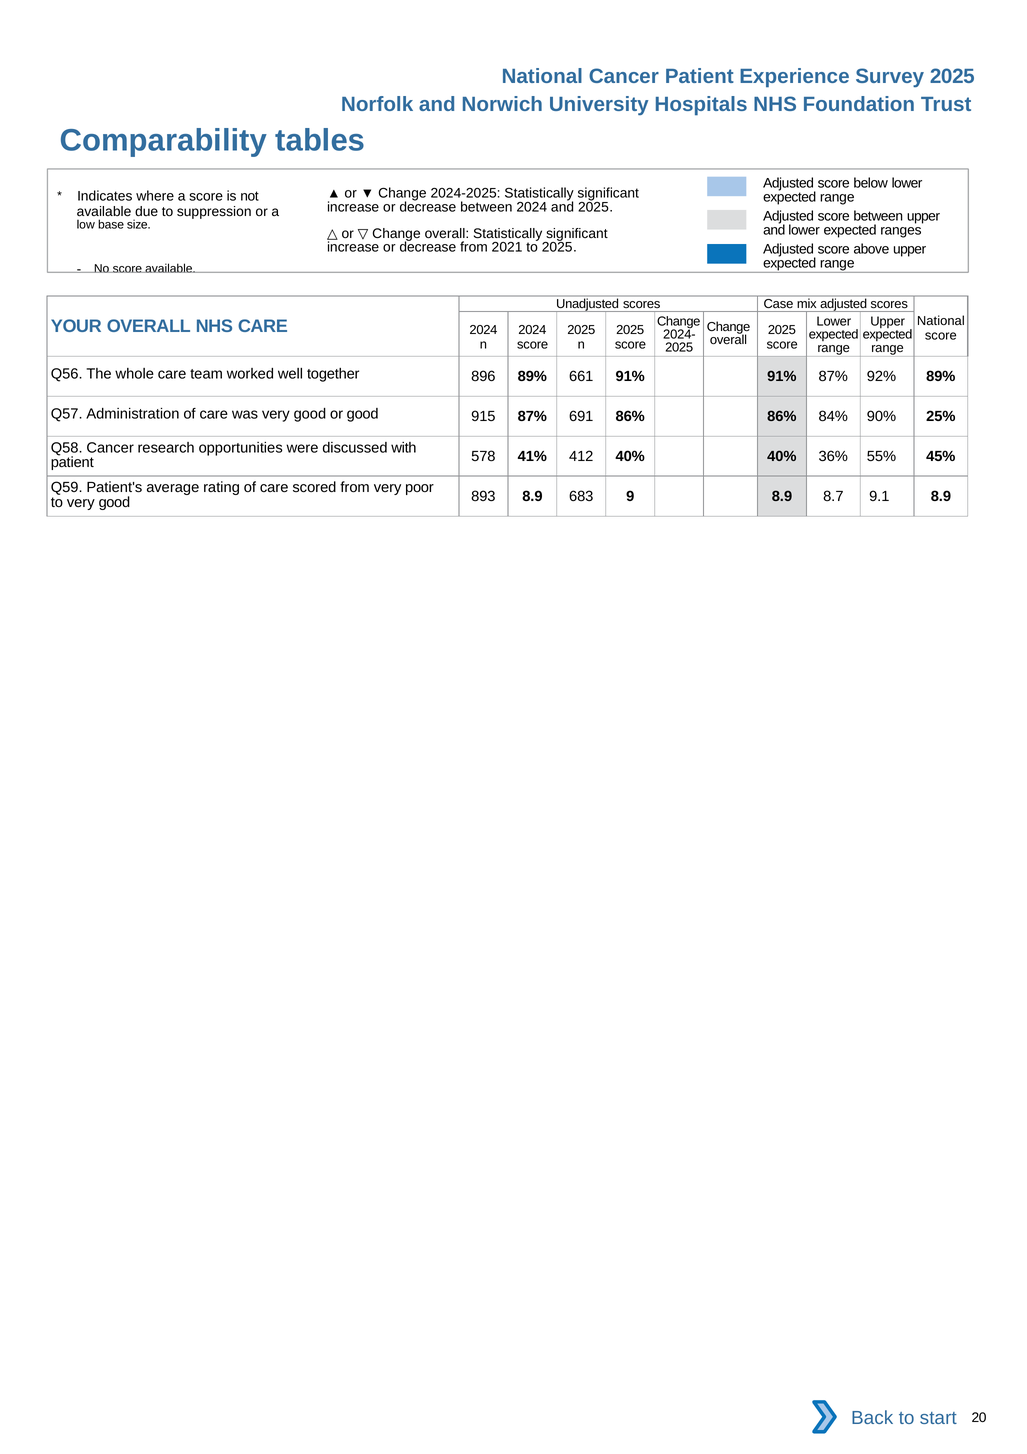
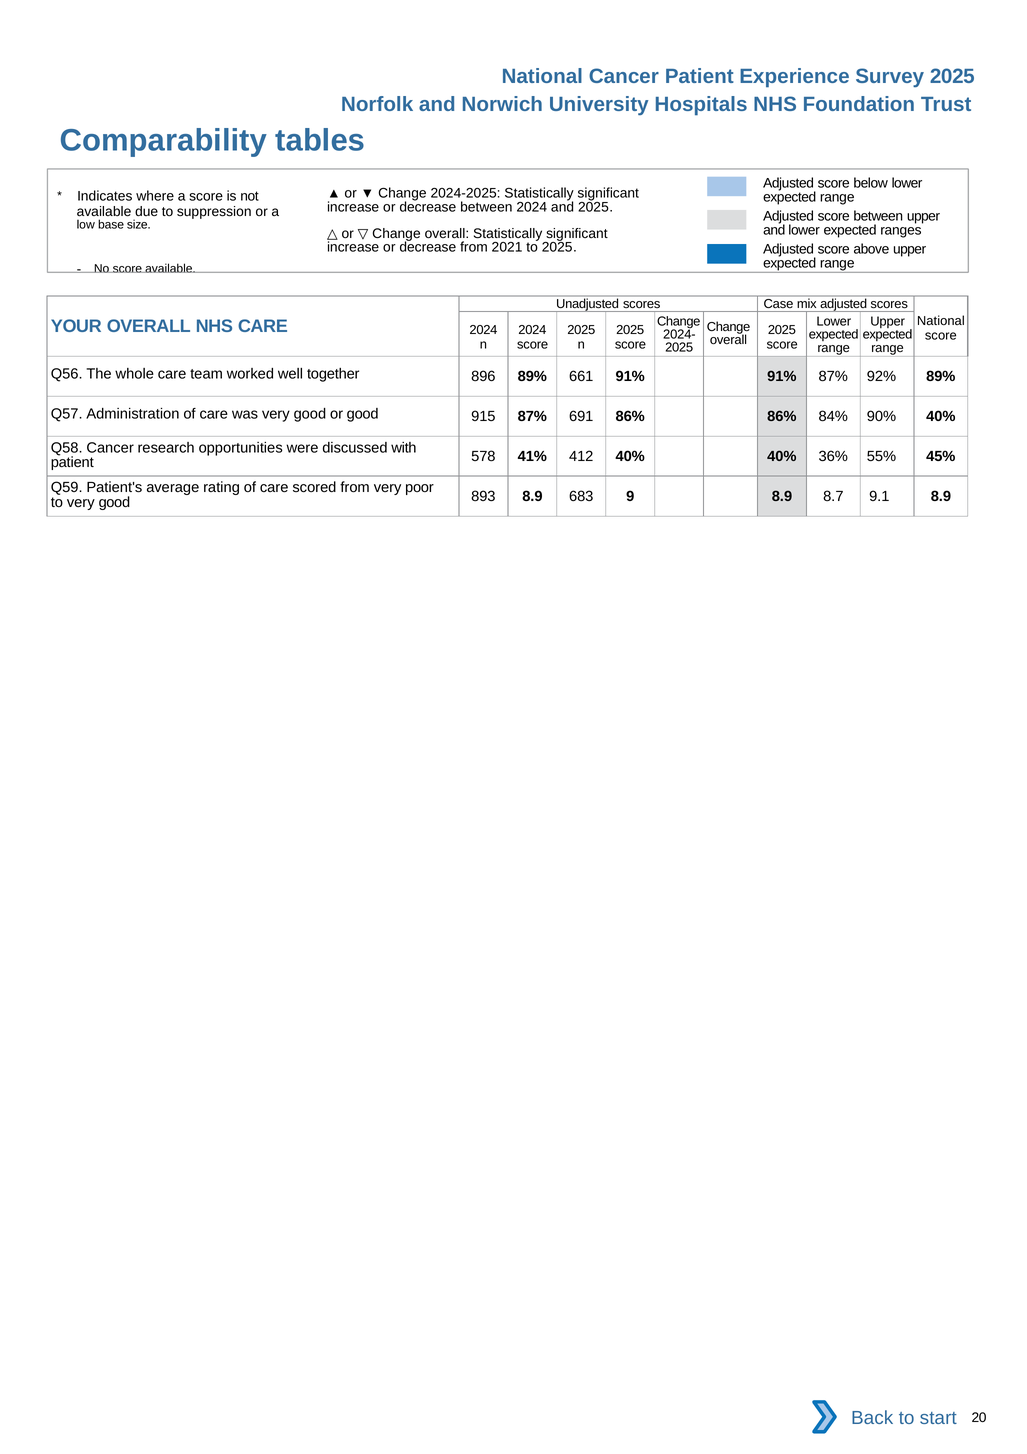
90% 25%: 25% -> 40% (941, 416)
